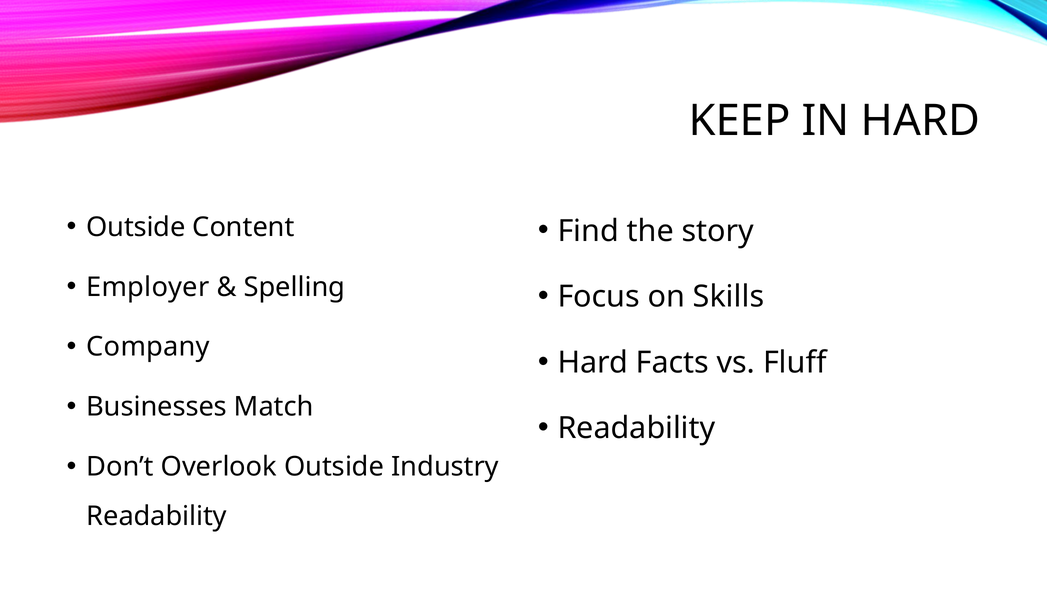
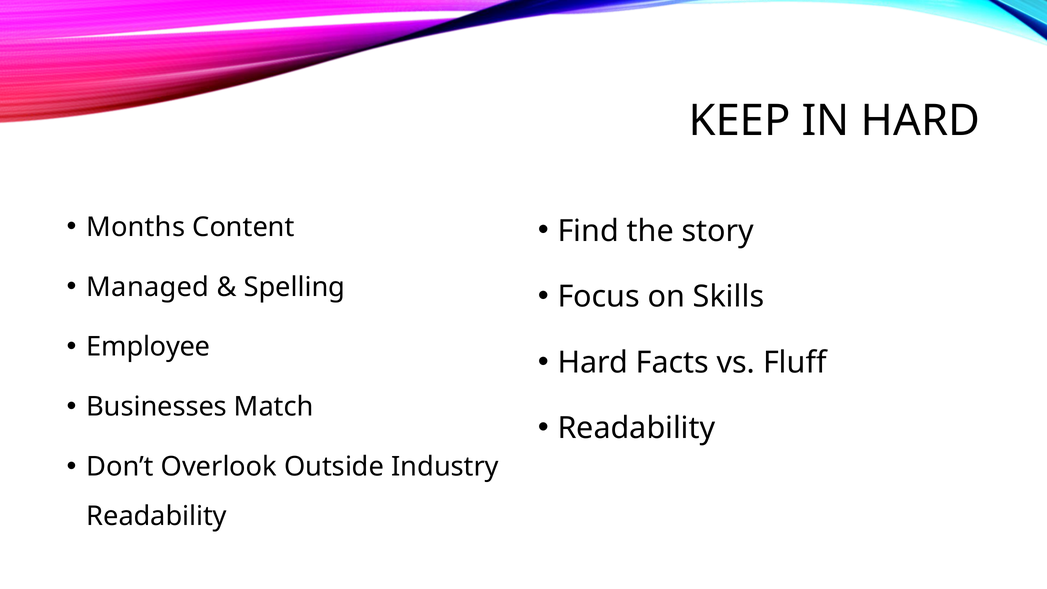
Outside: Outside -> Months (136, 227)
Employer: Employer -> Managed (148, 287)
Company: Company -> Employee (148, 347)
